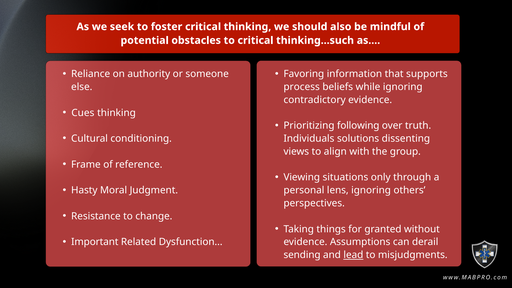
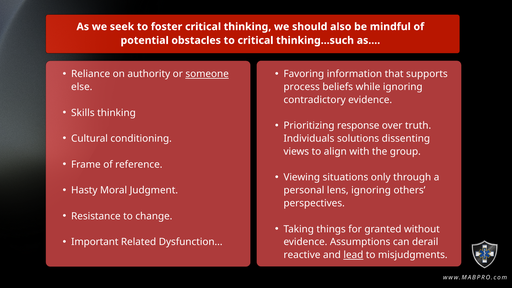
someone underline: none -> present (207, 74)
Cues: Cues -> Skills (83, 113)
following: following -> response (358, 126)
sending: sending -> reactive (302, 255)
